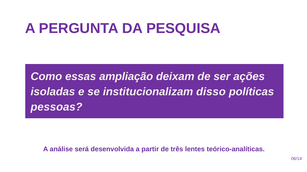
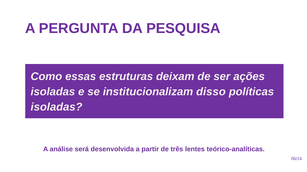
ampliação: ampliação -> estruturas (126, 77)
pessoas: pessoas -> isoladas (57, 107)
